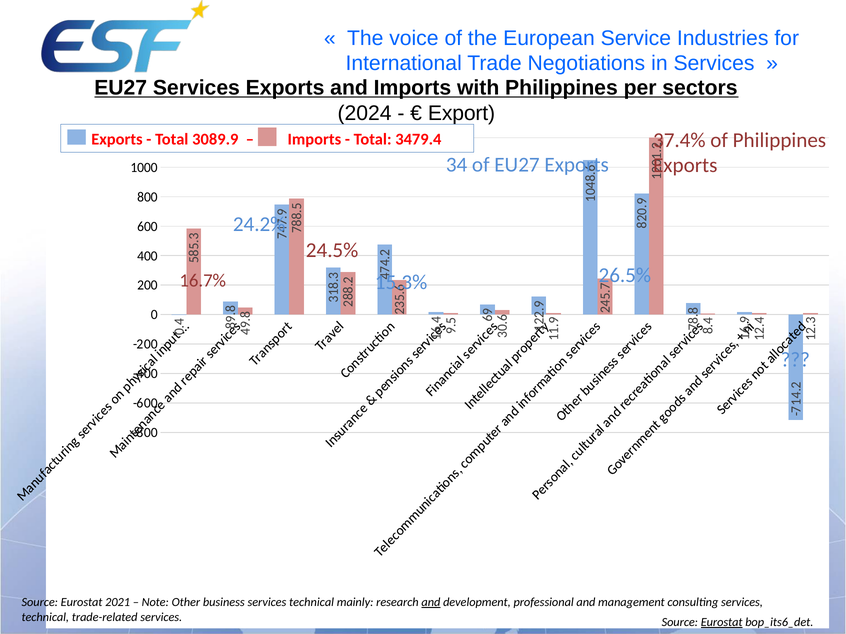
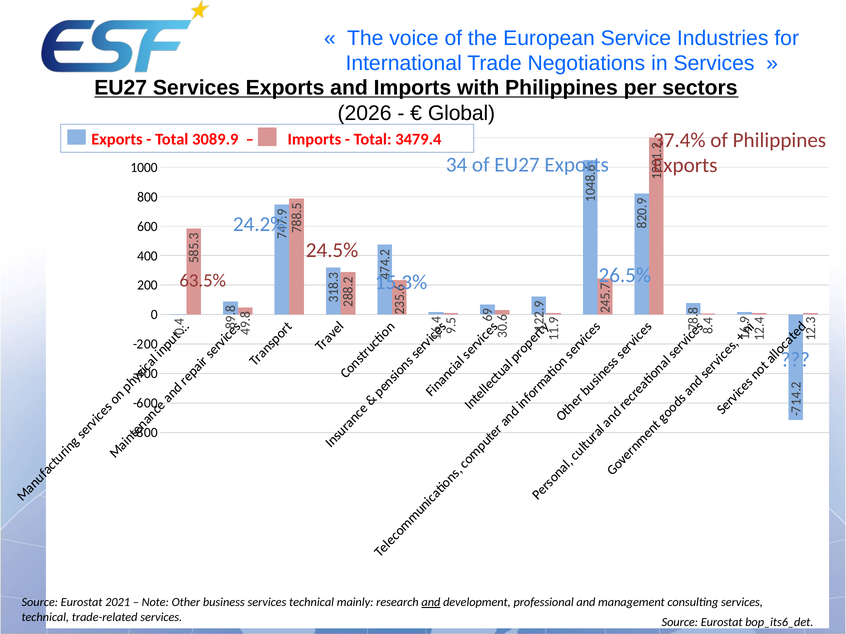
2024: 2024 -> 2026 (365, 113)
Export: Export -> Global (462, 113)
16.7%: 16.7% -> 63.5% (203, 281)
Eurostat underline: present -> none (722, 623)
